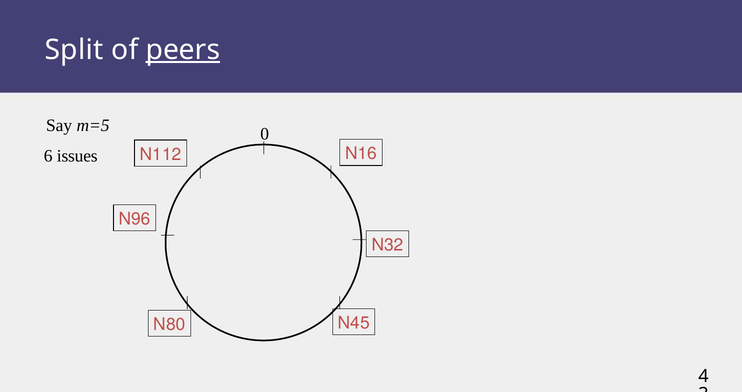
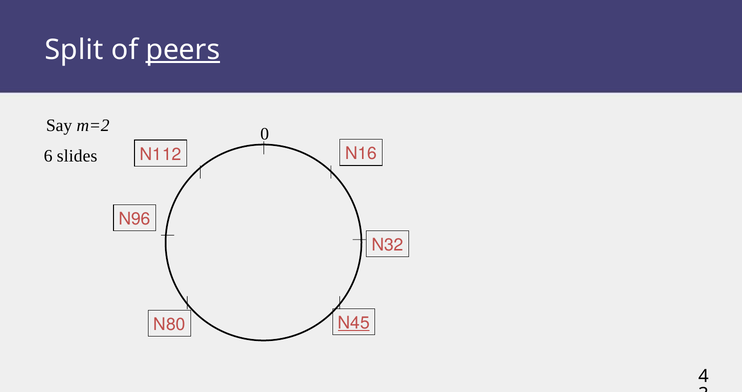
m=5: m=5 -> m=2 (93, 125)
issues: issues -> slides (77, 156)
N45 underline: none -> present (354, 323)
